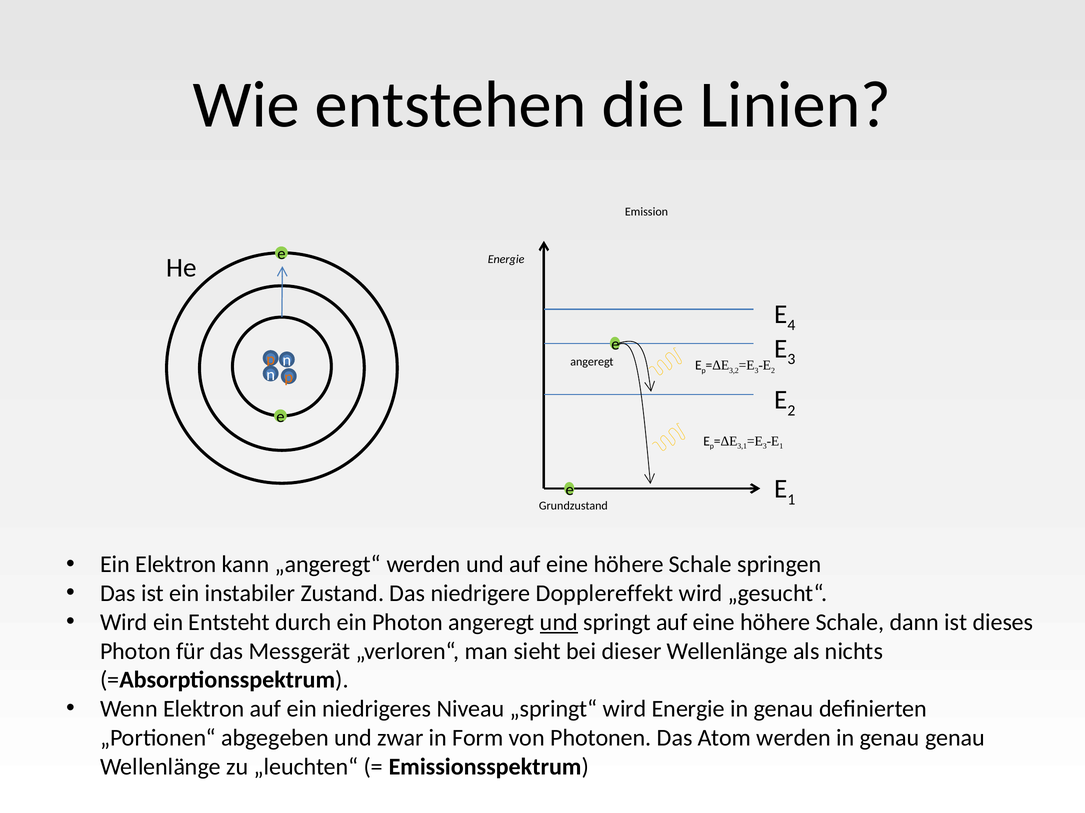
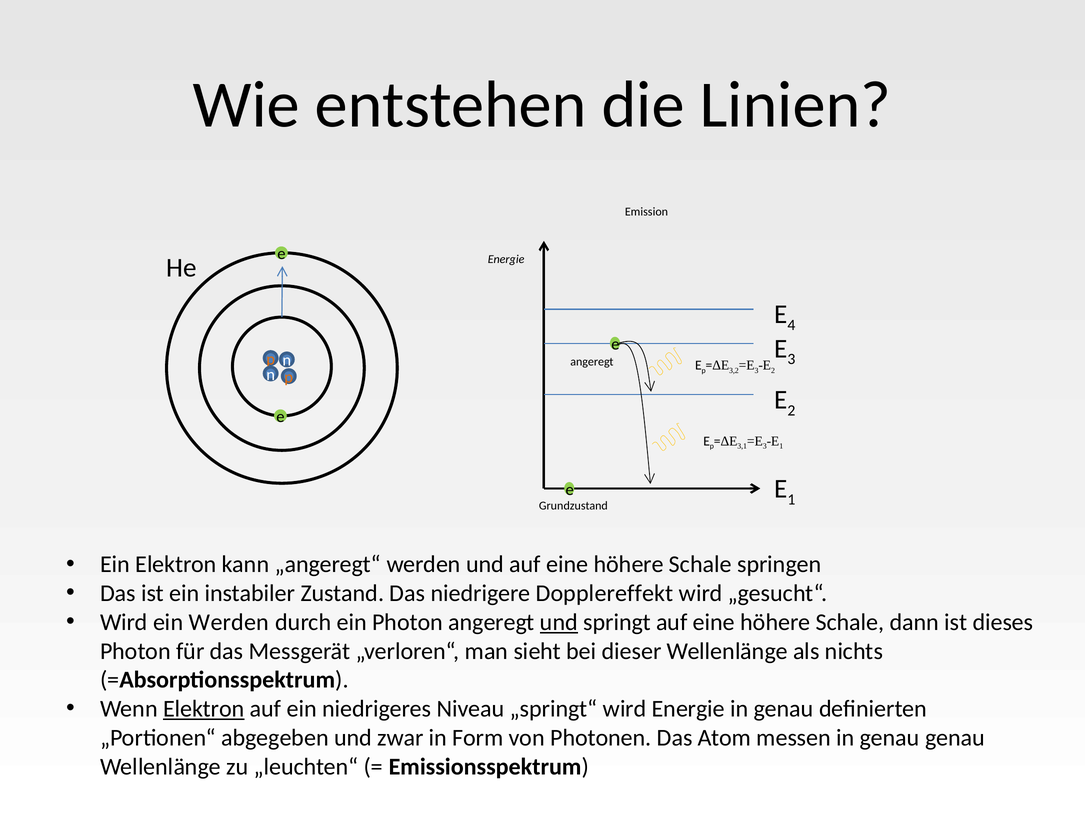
ein Entsteht: Entsteht -> Werden (229, 623)
Elektron underline: none -> present (204, 710)
Atom werden: werden -> messen (794, 739)
